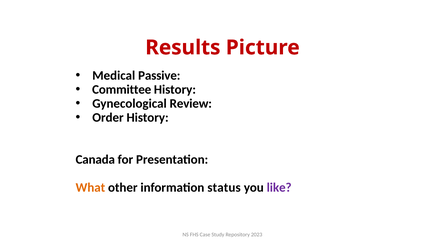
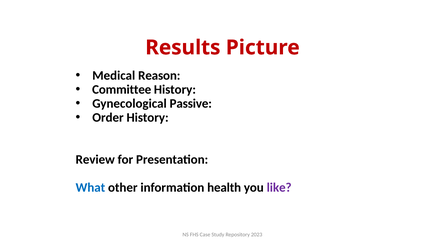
Passive: Passive -> Reason (159, 76)
Review: Review -> Passive (191, 104)
Canada: Canada -> Review (95, 160)
What colour: orange -> blue (90, 188)
status: status -> health (224, 188)
